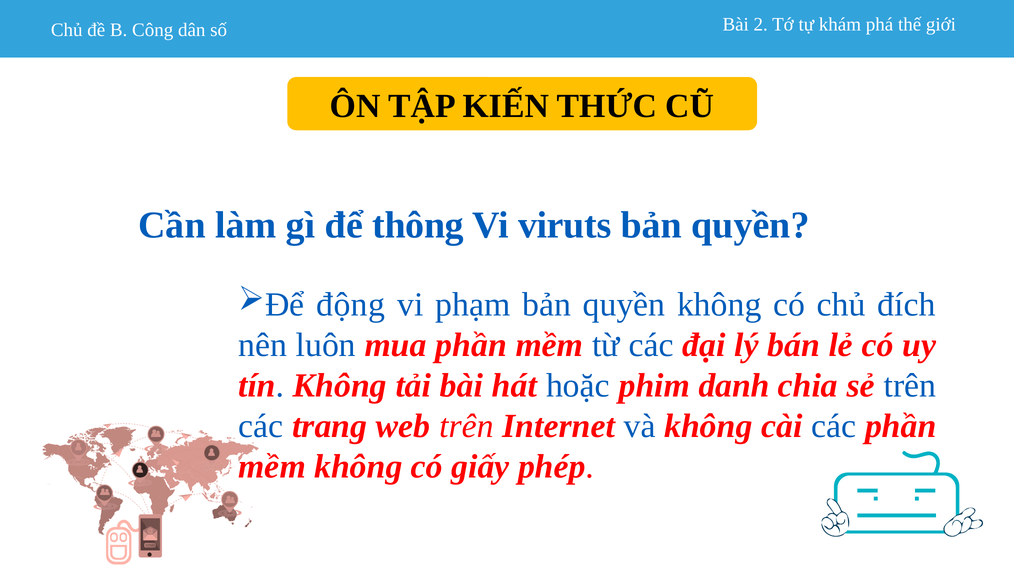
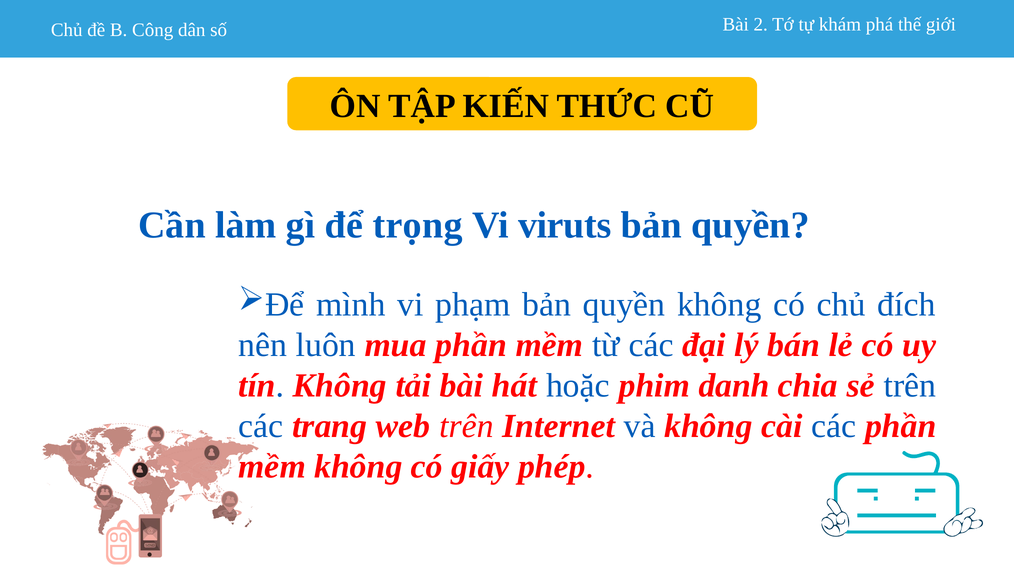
thông: thông -> trọng (418, 225)
động: động -> mình (351, 305)
